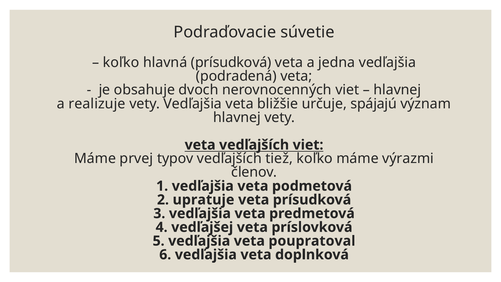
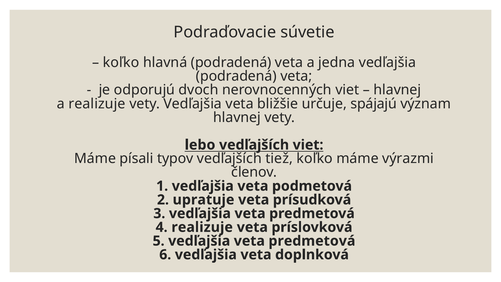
hlavná prísudková: prísudková -> podradená (231, 63)
obsahuje: obsahuje -> odporujú (144, 90)
veta: veta -> lebo (200, 145)
prvej: prvej -> písali (137, 159)
4 vedľajšej: vedľajšej -> realizuje (202, 227)
5 vedľajšia veta poupratoval: poupratoval -> predmetová (312, 241)
